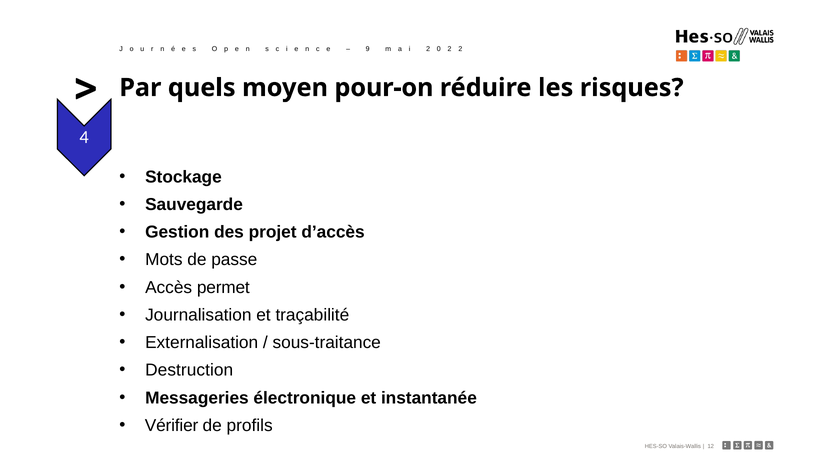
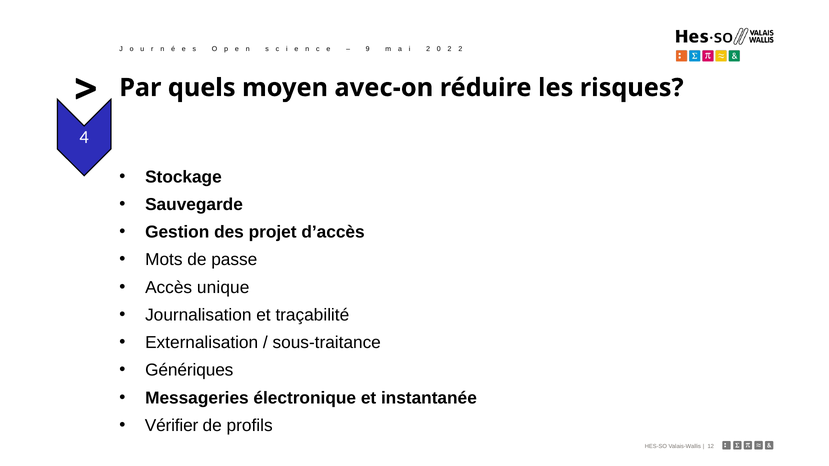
pour-on: pour-on -> avec-on (384, 88)
permet: permet -> unique (223, 288)
Destruction: Destruction -> Génériques (189, 371)
